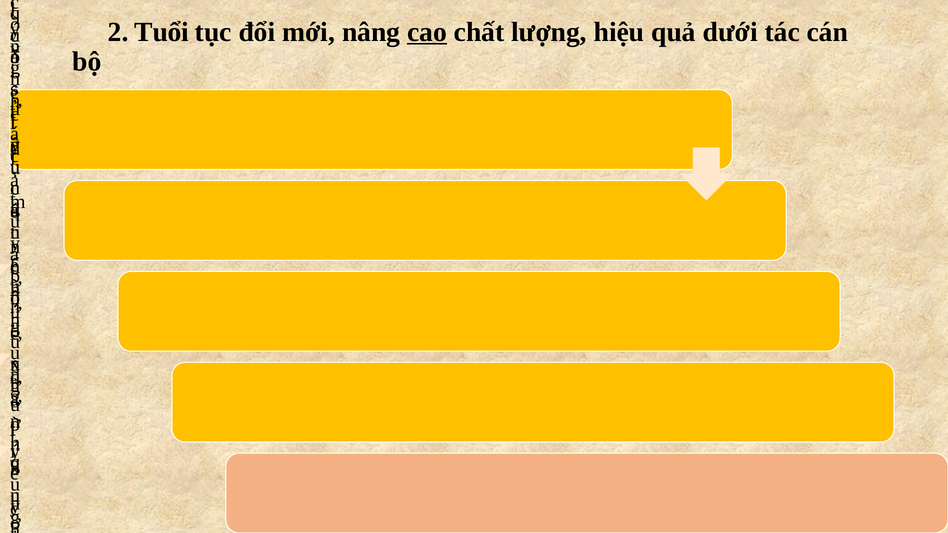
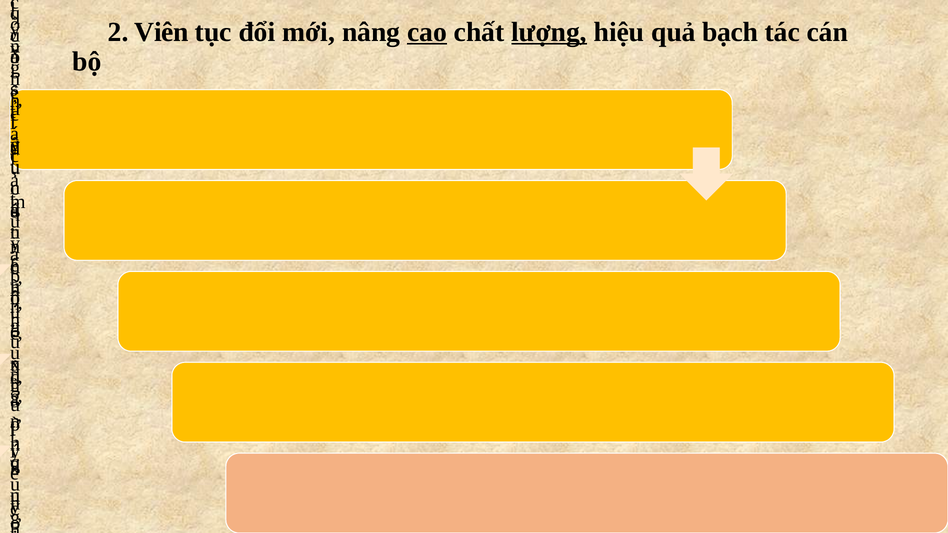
Tuổi: Tuổi -> Viên (162, 32)
lượng underline: none -> present (549, 32)
dưới: dưới -> bạch (730, 32)
